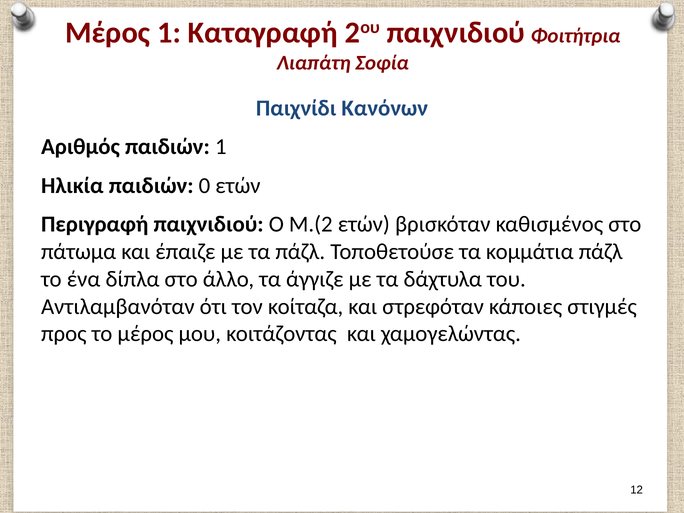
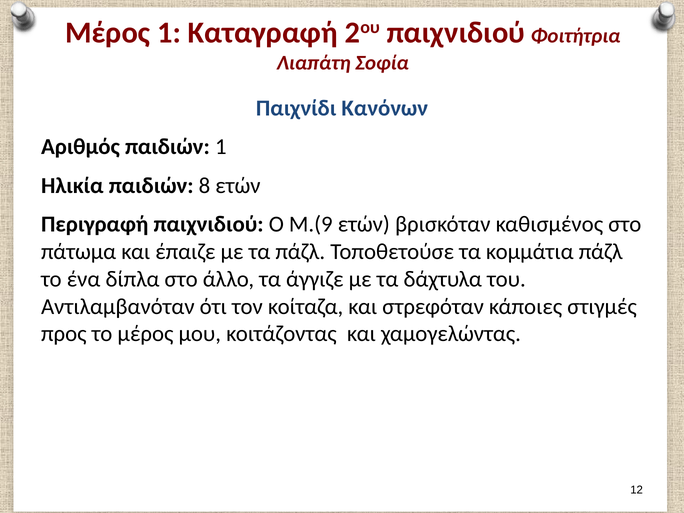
0: 0 -> 8 (204, 186)
Μ.(2: Μ.(2 -> Μ.(9 (311, 224)
